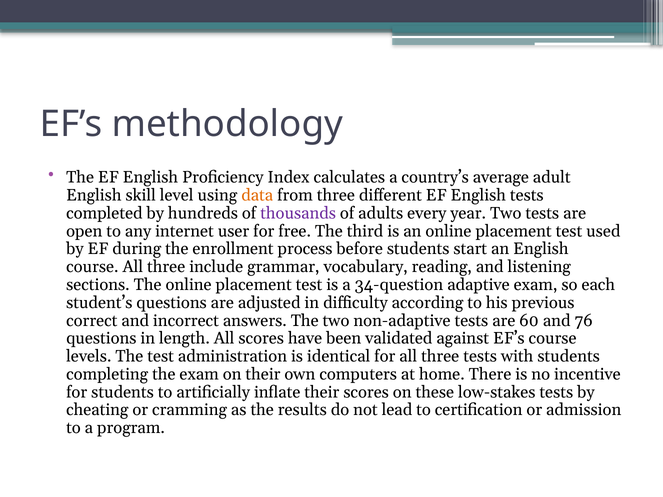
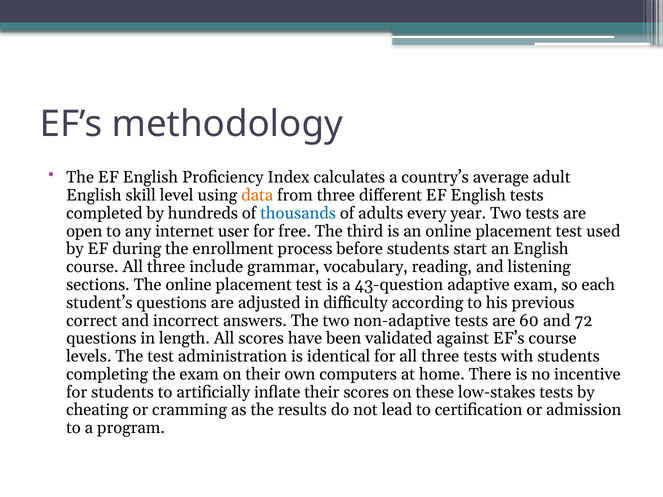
thousands colour: purple -> blue (298, 213)
34-question: 34-question -> 43-question (399, 285)
76: 76 -> 72 (584, 321)
